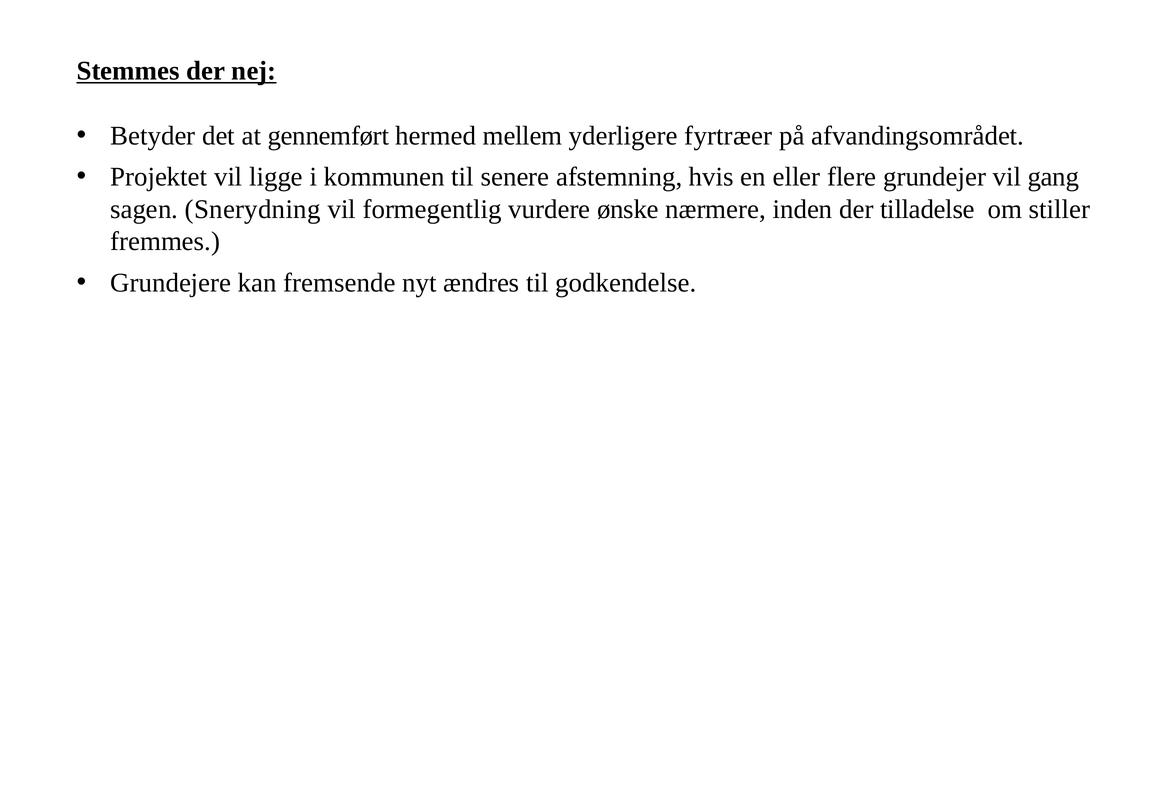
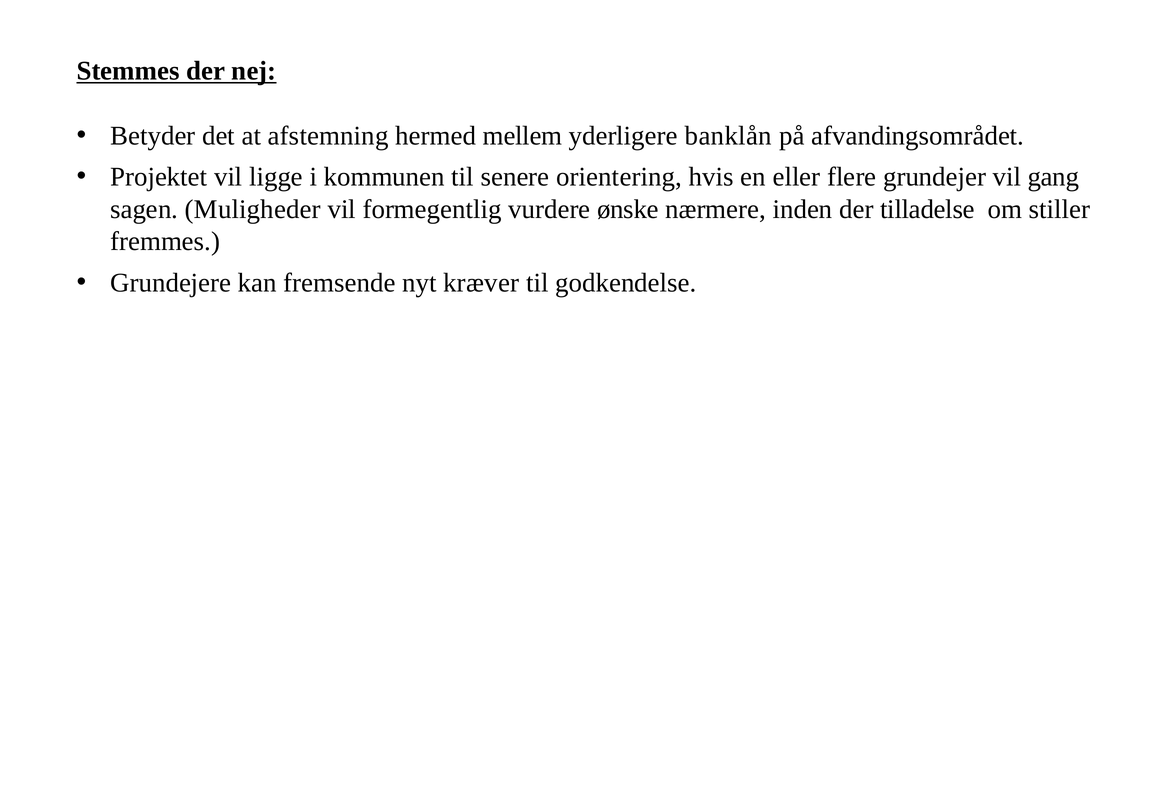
gennemført: gennemført -> afstemning (328, 136)
fyrtræer: fyrtræer -> banklån (728, 136)
afstemning: afstemning -> orientering (619, 177)
Snerydning: Snerydning -> Muligheder (253, 209)
ændres: ændres -> kræver (481, 283)
